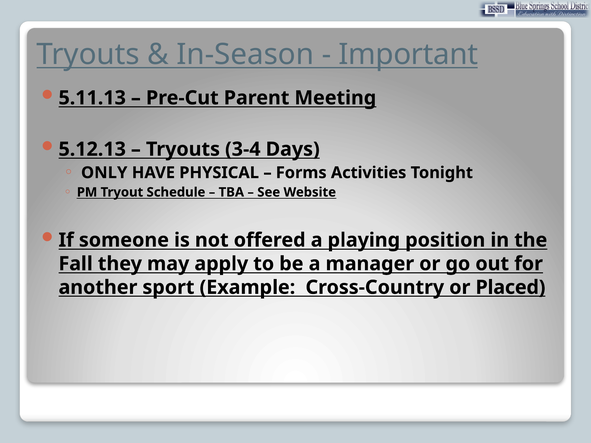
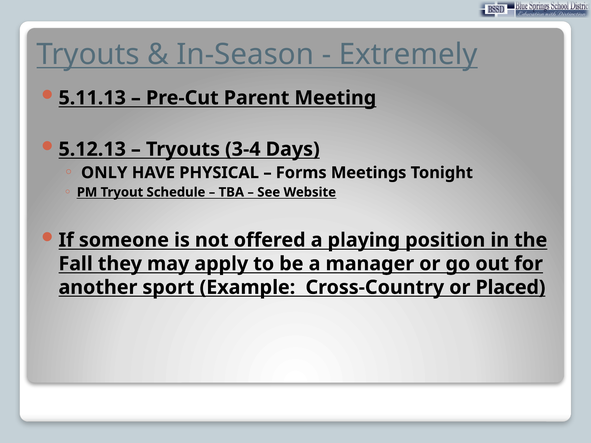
Important: Important -> Extremely (408, 54)
Activities: Activities -> Meetings (369, 173)
